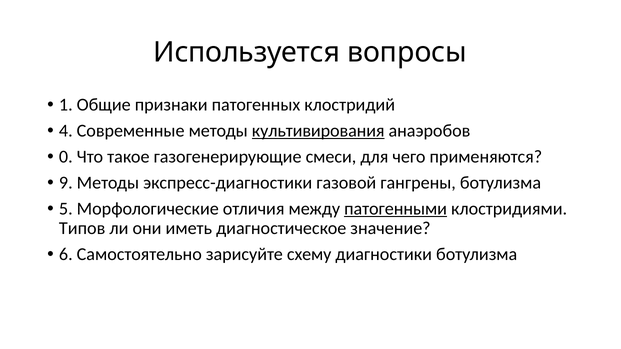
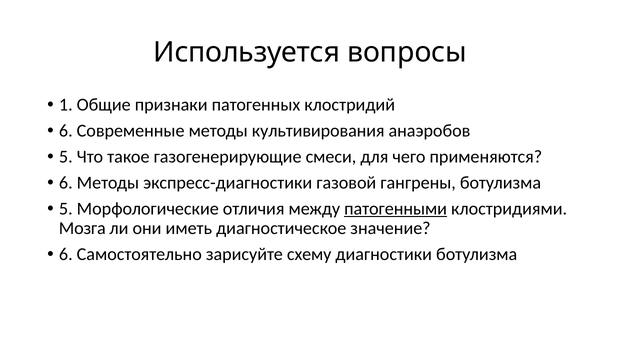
4: 4 -> 6 (66, 131)
культивирования underline: present -> none (318, 131)
0: 0 -> 5 (66, 157)
9: 9 -> 6 (66, 183)
Типов: Типов -> Мозга (82, 228)
